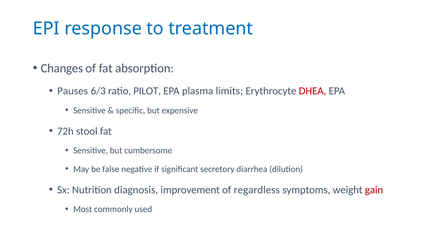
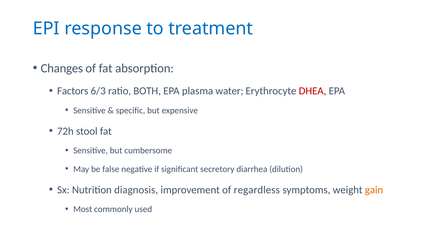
Pauses: Pauses -> Factors (73, 91)
PILOT: PILOT -> BOTH (147, 91)
limits: limits -> water (229, 91)
gain colour: red -> orange (374, 189)
